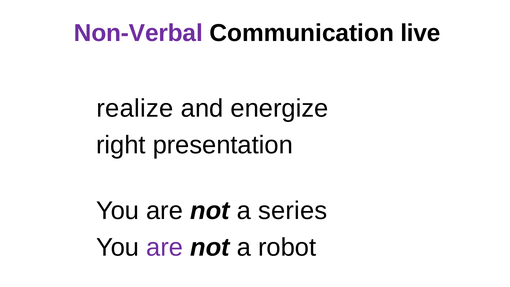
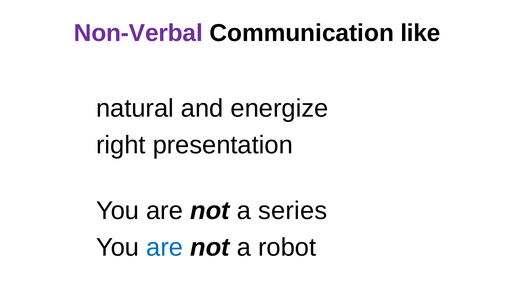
live: live -> like (420, 33)
realize: realize -> natural (135, 108)
are colour: purple -> blue (165, 247)
